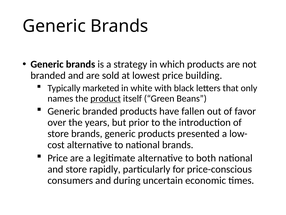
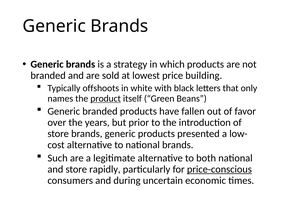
marketed: marketed -> offshoots (101, 88)
Price: Price -> Such (58, 158)
price-conscious underline: none -> present (219, 169)
